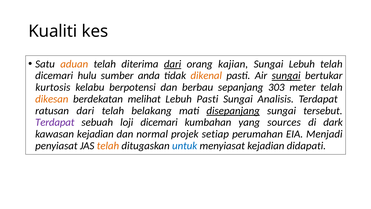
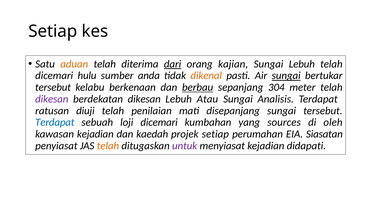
Kualiti: Kualiti -> Setiap (53, 31)
kurtosis: kurtosis -> tersebut (53, 87)
berpotensi: berpotensi -> berkenaan (132, 87)
berbau underline: none -> present (198, 87)
303: 303 -> 304 (276, 87)
dikesan colour: orange -> purple (52, 99)
berdekatan melihat: melihat -> dikesan (144, 99)
Lebuh Pasti: Pasti -> Atau (207, 99)
ratusan dari: dari -> diuji (85, 111)
belakang: belakang -> penilaian (152, 111)
disepanjang underline: present -> none (233, 111)
Terdapat colour: purple -> blue (55, 122)
dark: dark -> oleh (333, 122)
normal: normal -> kaedah (152, 134)
Menjadi: Menjadi -> Siasatan (324, 134)
untuk colour: blue -> purple (185, 146)
